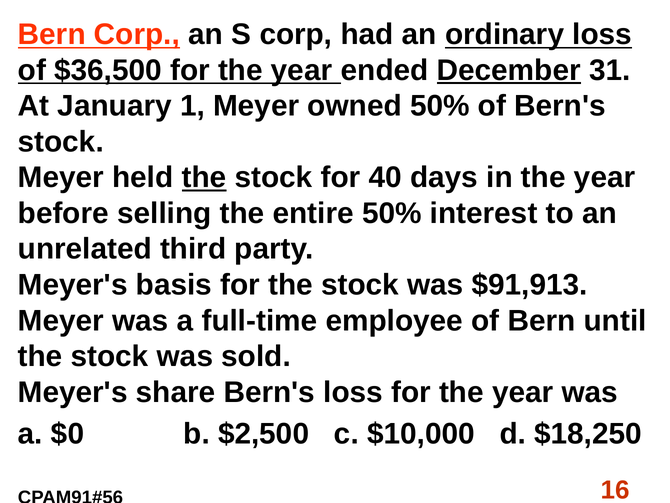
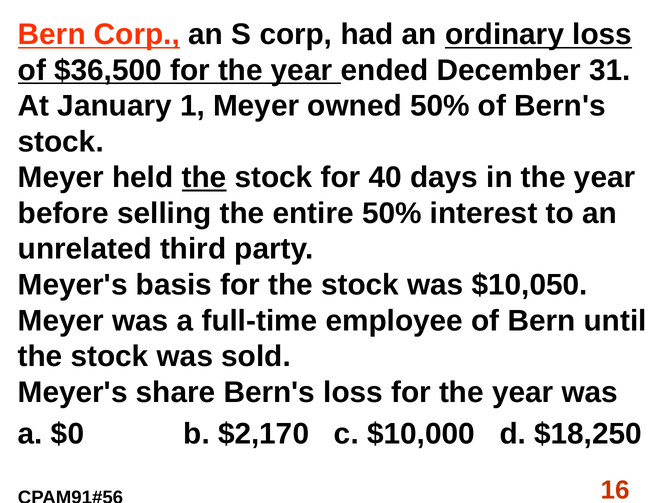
December underline: present -> none (509, 70)
$91,913: $91,913 -> $10,050 (530, 285)
$2,500: $2,500 -> $2,170 (264, 434)
